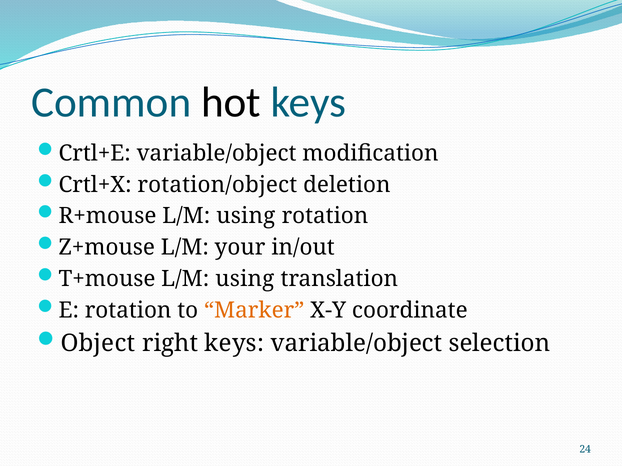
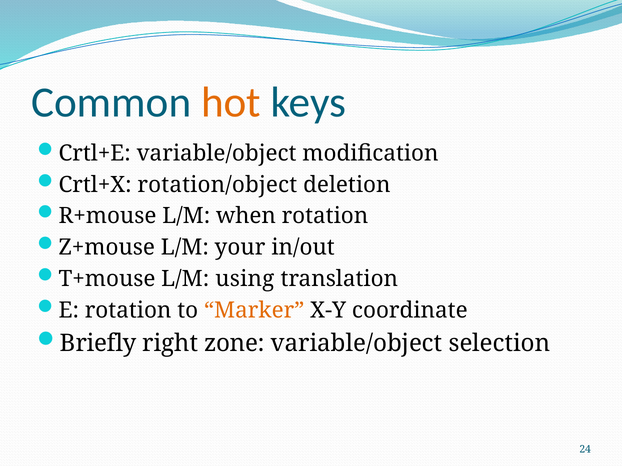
hot colour: black -> orange (231, 103)
R+mouse L/M using: using -> when (246, 216)
Object: Object -> Briefly (98, 343)
right keys: keys -> zone (234, 343)
